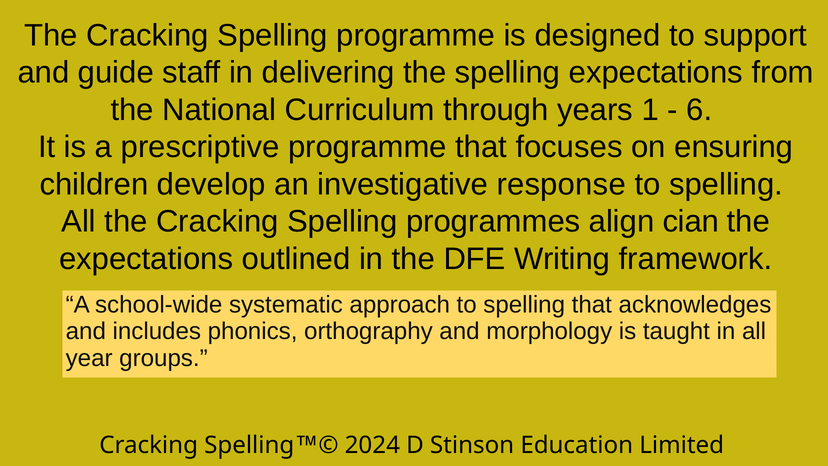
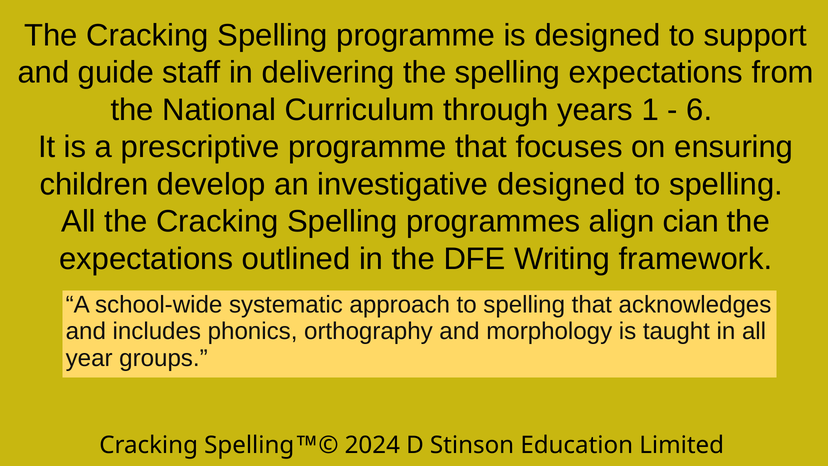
investigative response: response -> designed (561, 184)
